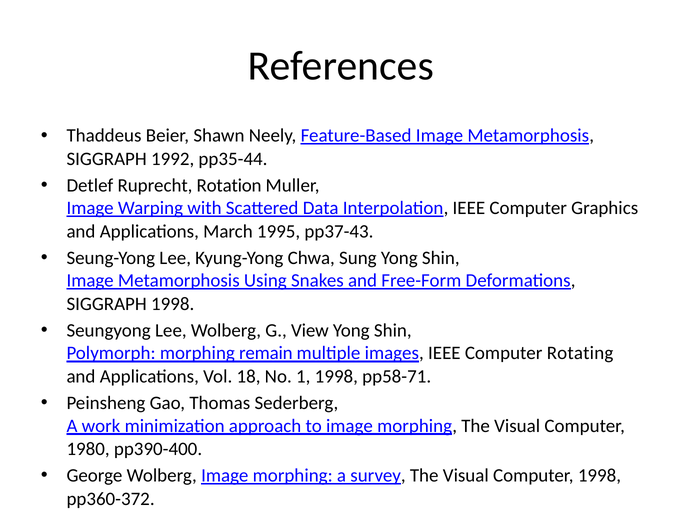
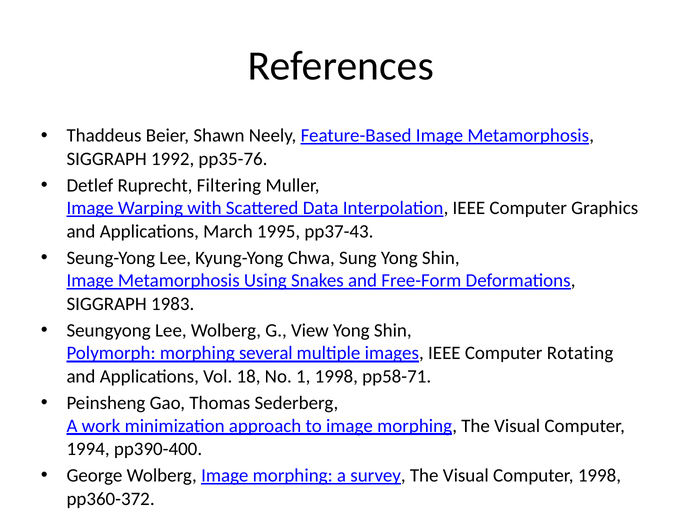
pp35-44: pp35-44 -> pp35-76 (233, 159)
Rotation: Rotation -> Filtering (229, 185)
SIGGRAPH 1998: 1998 -> 1983 (173, 304)
remain: remain -> several (266, 353)
1980: 1980 -> 1994 (88, 449)
